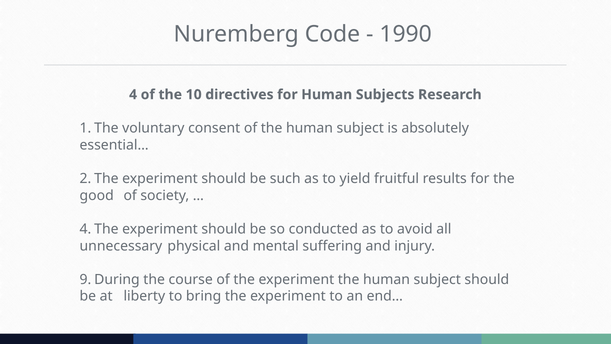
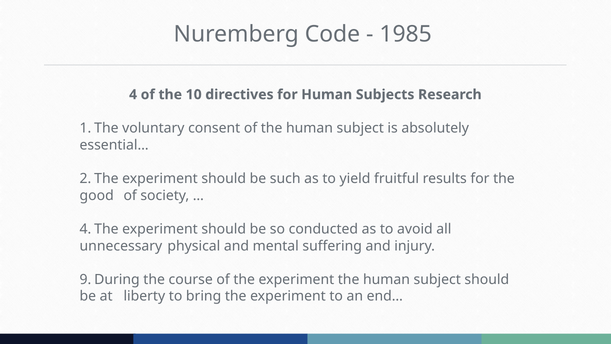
1990: 1990 -> 1985 (406, 34)
